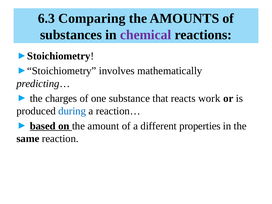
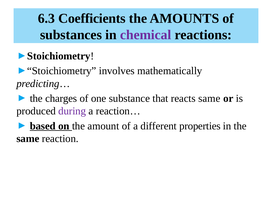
Comparing: Comparing -> Coefficients (92, 18)
reacts work: work -> same (209, 98)
during colour: blue -> purple (72, 111)
